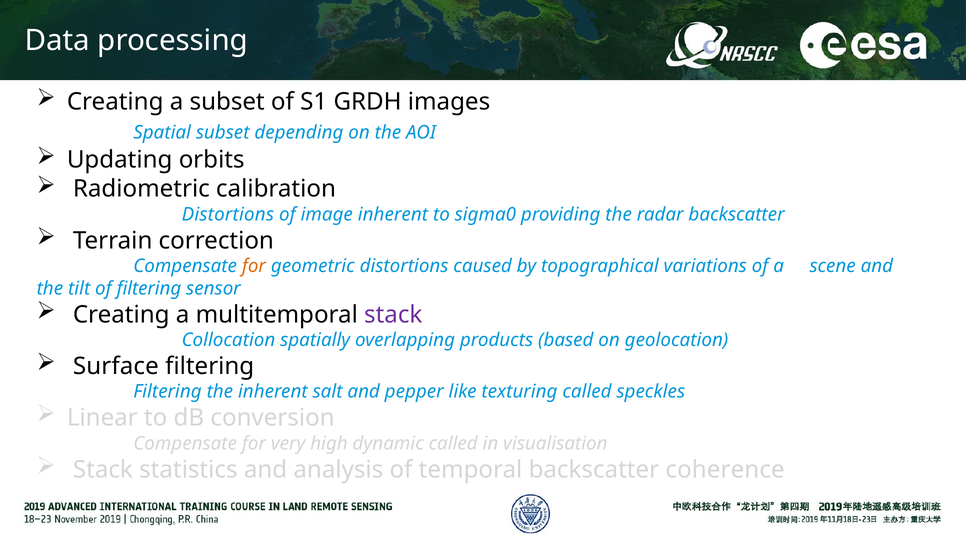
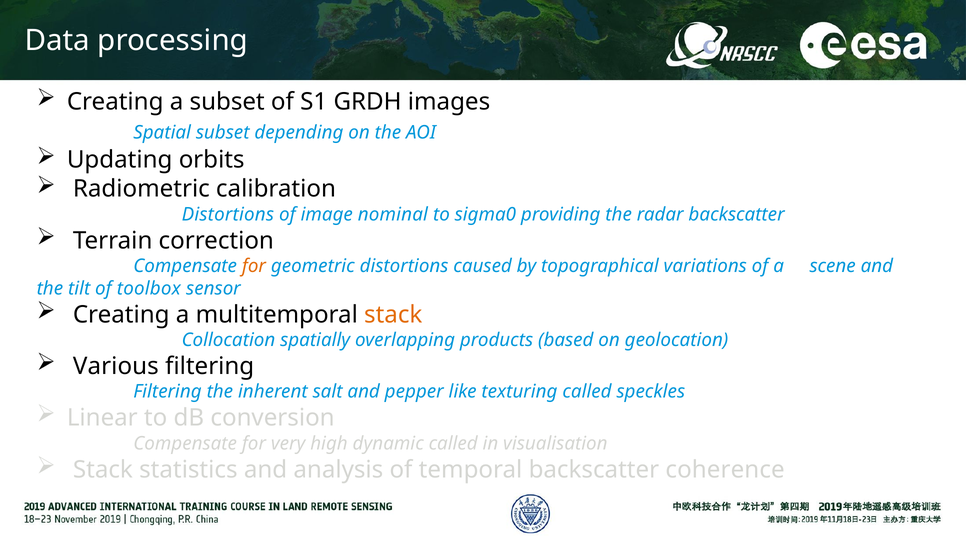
image inherent: inherent -> nominal (393, 214)
of filtering: filtering -> toolbox (149, 288)
stack colour: purple -> orange (393, 314)
Surface: Surface -> Various (116, 366)
